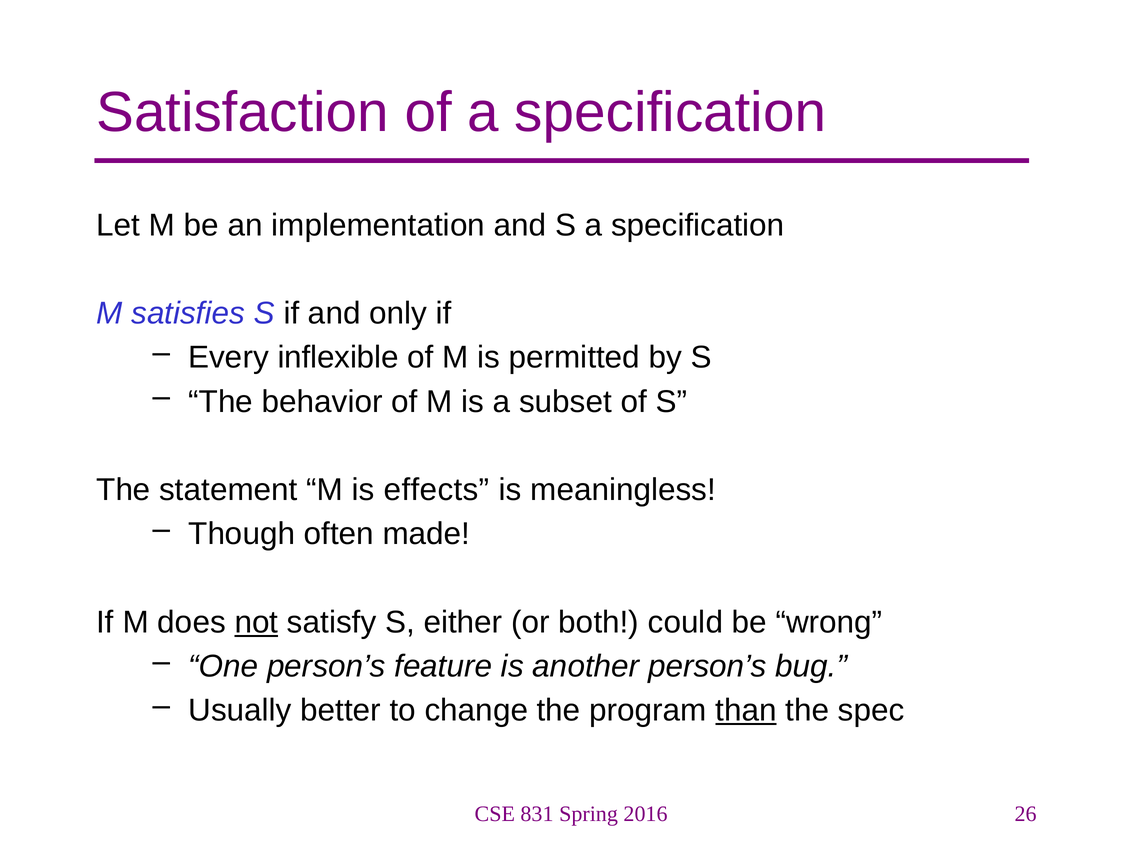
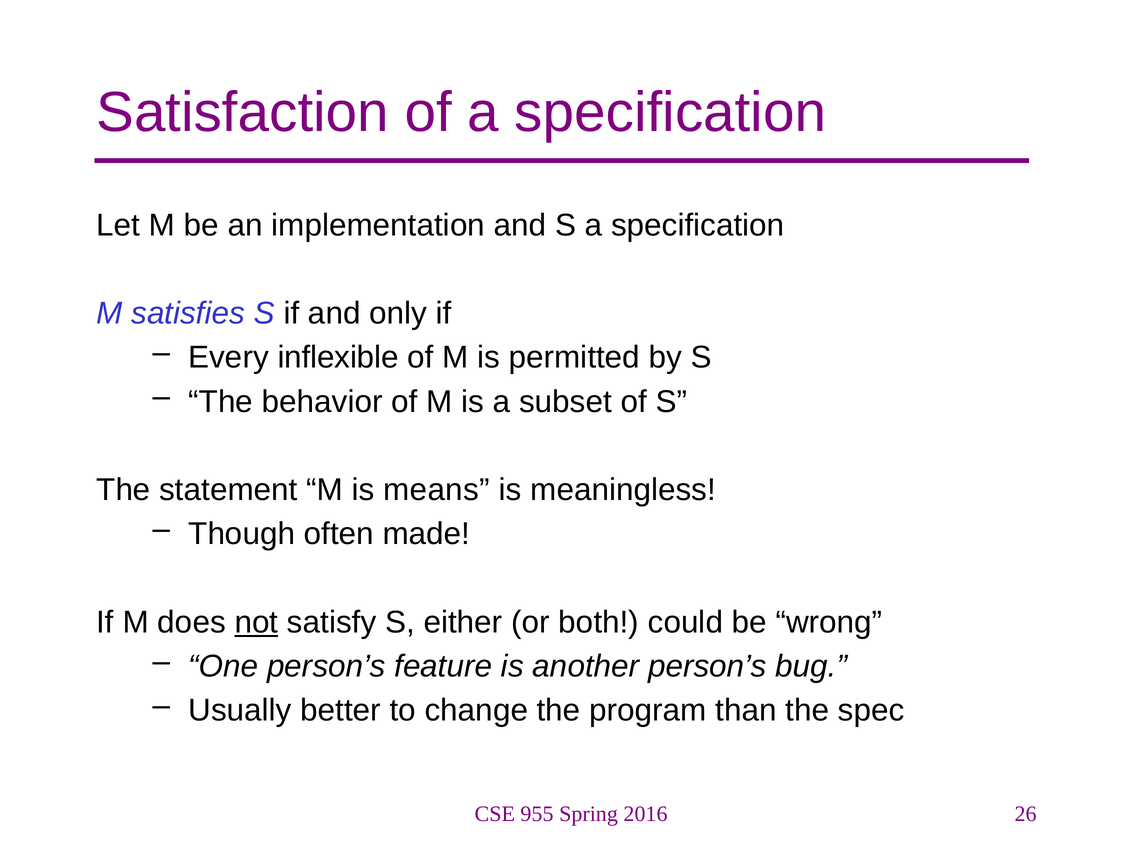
effects: effects -> means (437, 490)
than underline: present -> none (746, 710)
831: 831 -> 955 (537, 814)
